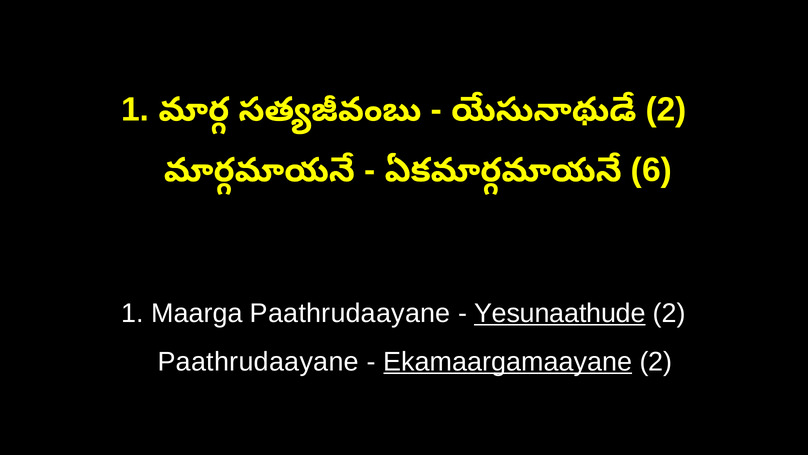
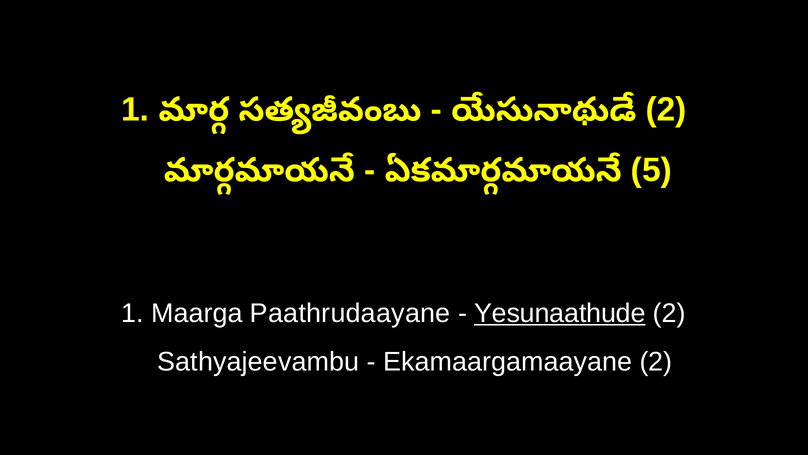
6: 6 -> 5 (651, 170)
Paathrudaayane: Paathrudaayane -> Sathyajeevambu (258, 361)
Ekamaargamaayane underline: present -> none (508, 361)
